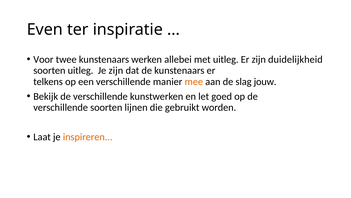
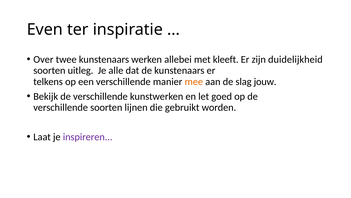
Voor: Voor -> Over (43, 59)
met uitleg: uitleg -> kleeft (226, 59)
Je zijn: zijn -> alle (116, 70)
inspireren colour: orange -> purple (88, 137)
